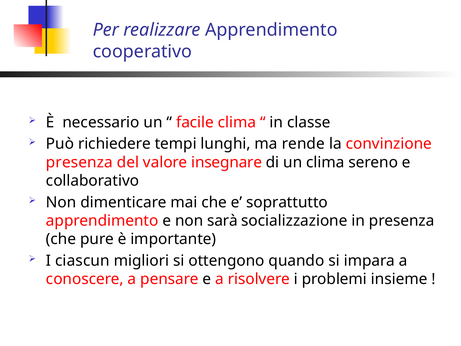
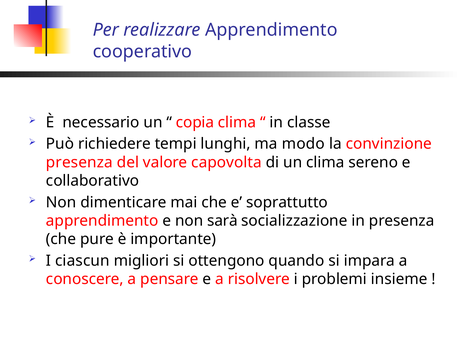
facile: facile -> copia (195, 122)
rende: rende -> modo (303, 144)
insegnare: insegnare -> capovolta (227, 162)
